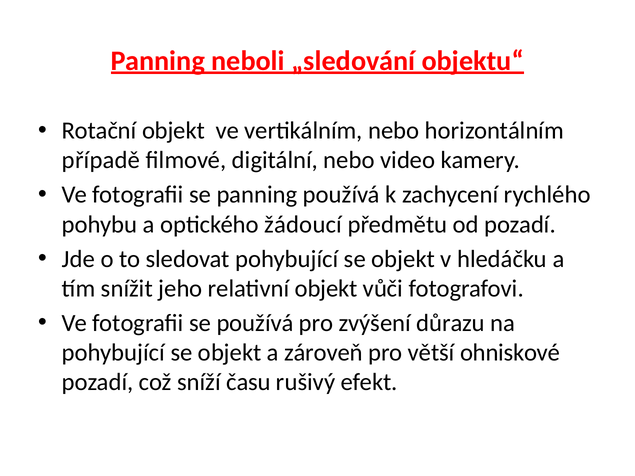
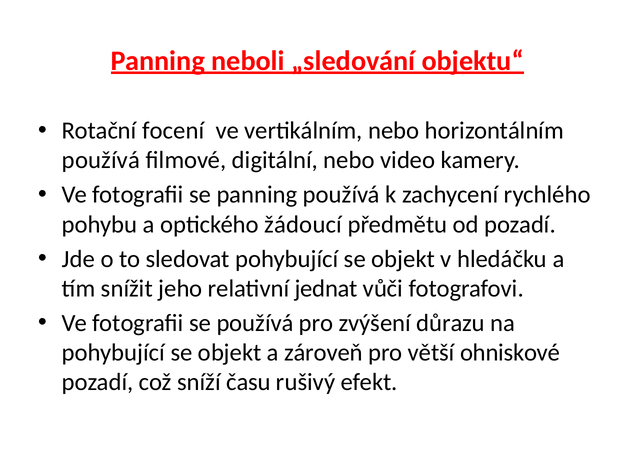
Rotační objekt: objekt -> focení (173, 131)
případě: případě -> používá (101, 160)
relativní objekt: objekt -> jednat (326, 289)
